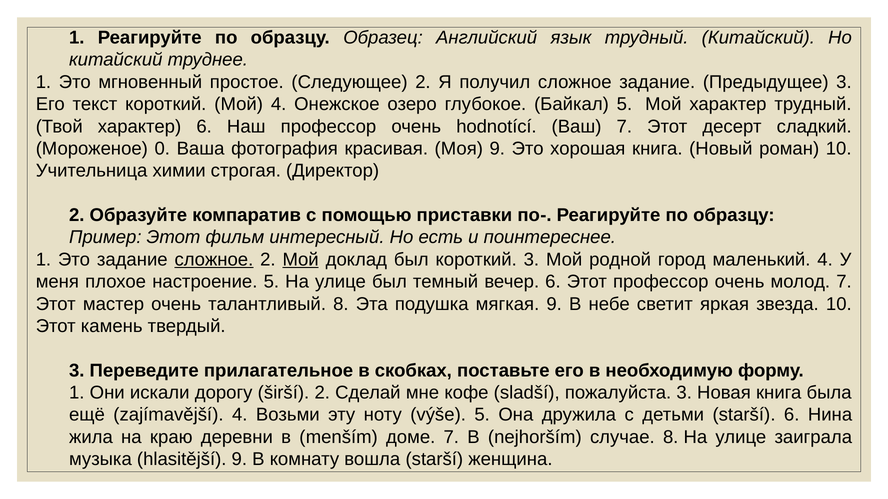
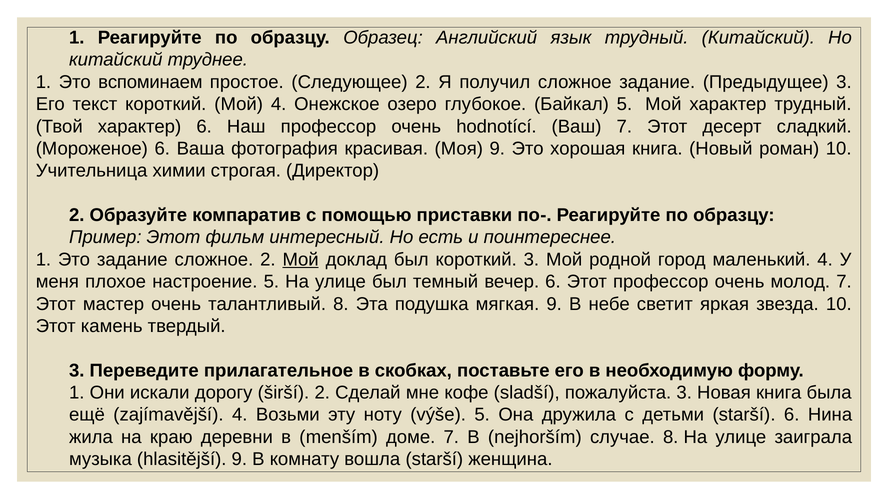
мгновенный: мгновенный -> вспоминаем (150, 82)
Мороженое 0: 0 -> 6 (162, 149)
сложное underline: present -> none (214, 260)
